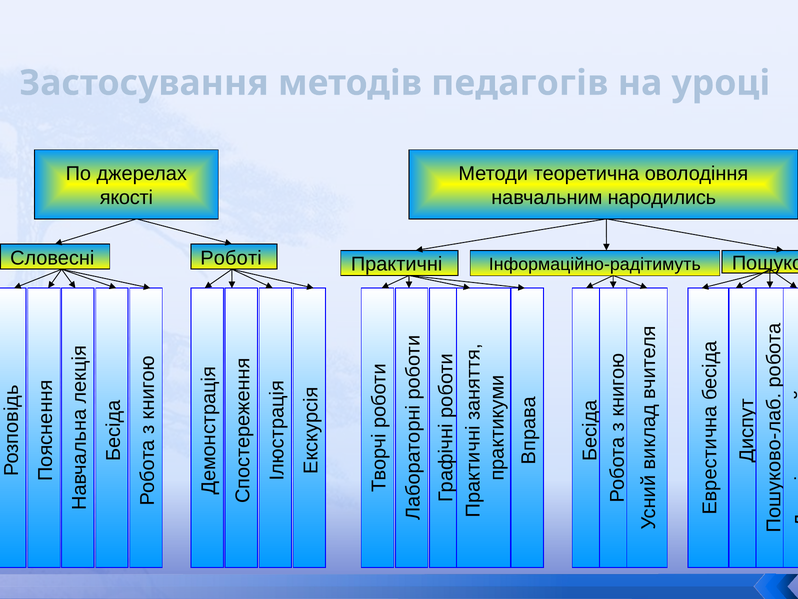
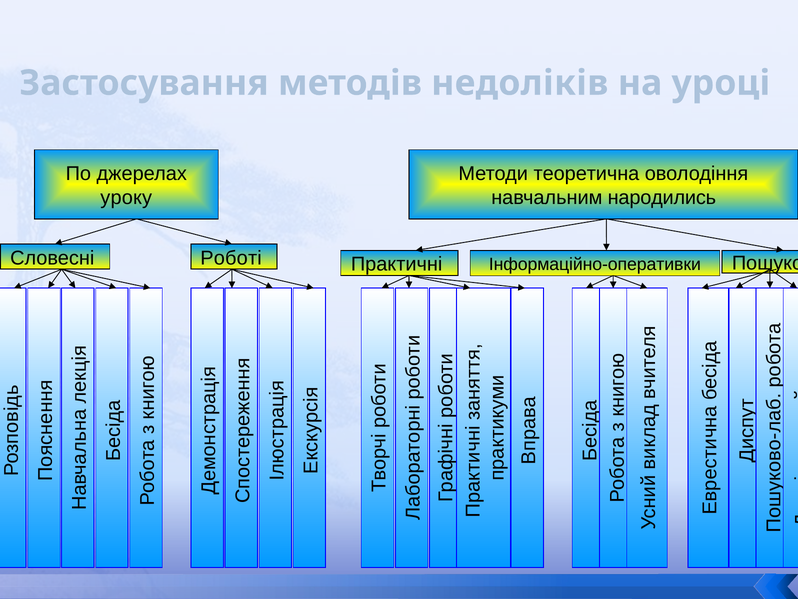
педагогів: педагогів -> недоліків (520, 83)
якості: якості -> уроку (126, 198)
Інформаційно-радітимуть: Інформаційно-радітимуть -> Інформаційно-оперативки (595, 264)
